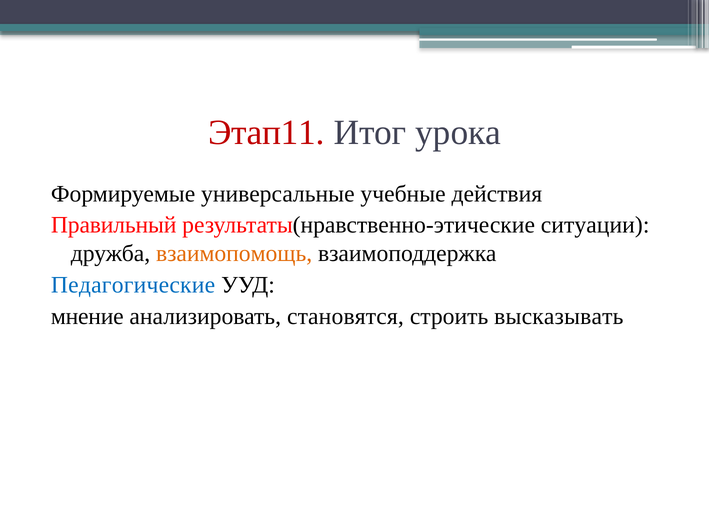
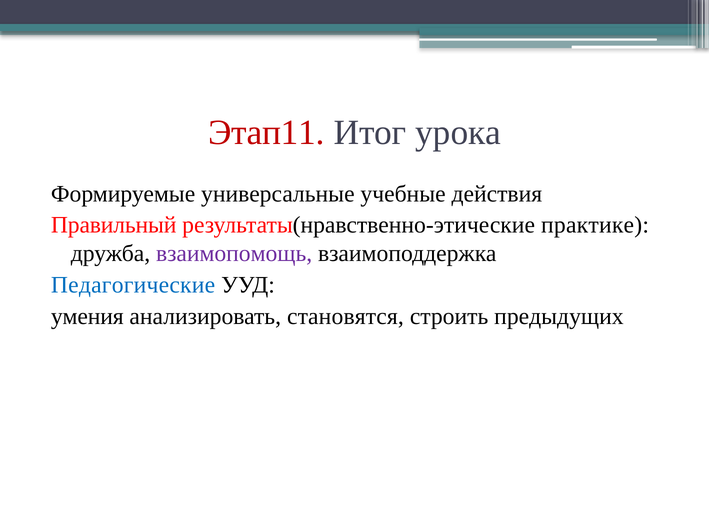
ситуации: ситуации -> практике (595, 225)
взаимопомощь colour: orange -> purple (234, 253)
мнение: мнение -> умения (87, 316)
высказывать: высказывать -> предыдущих (559, 316)
